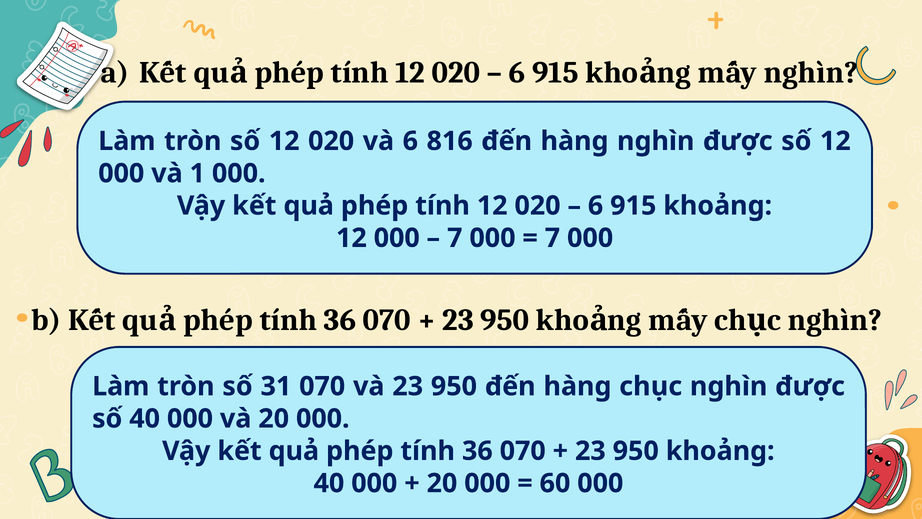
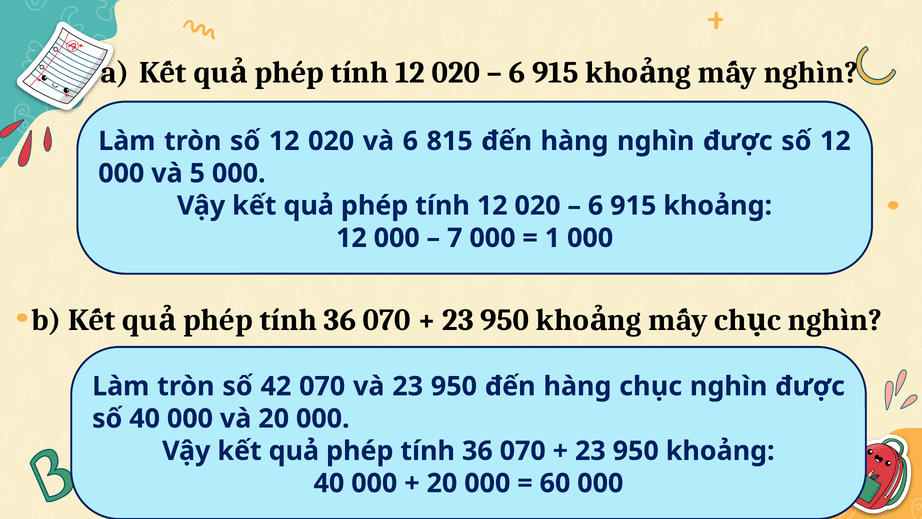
816: 816 -> 815 (450, 141)
1: 1 -> 5 (197, 173)
7: 7 -> 1 (552, 238)
31: 31 -> 42 (276, 386)
